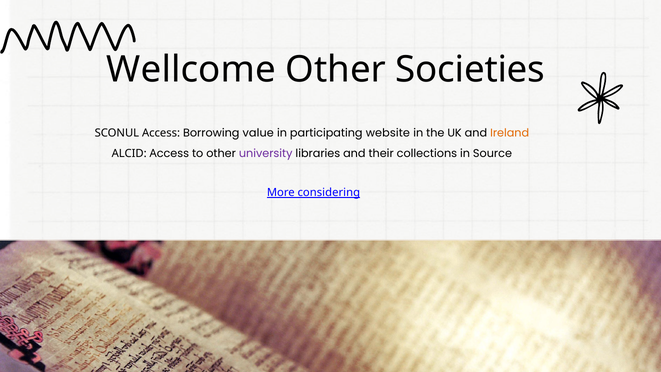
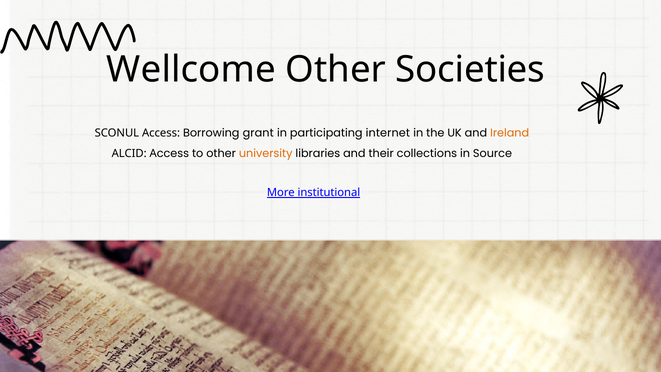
value: value -> grant (258, 133)
website: website -> internet (388, 133)
university colour: purple -> orange (266, 153)
considering: considering -> institutional (329, 192)
